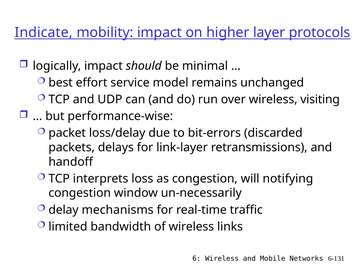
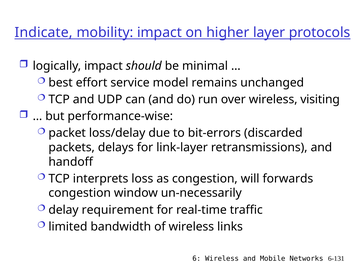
notifying: notifying -> forwards (288, 179)
mechanisms: mechanisms -> requirement (118, 210)
